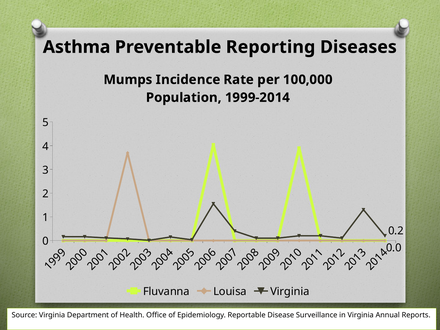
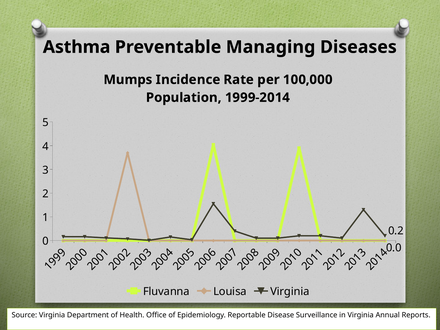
Reporting: Reporting -> Managing (271, 47)
